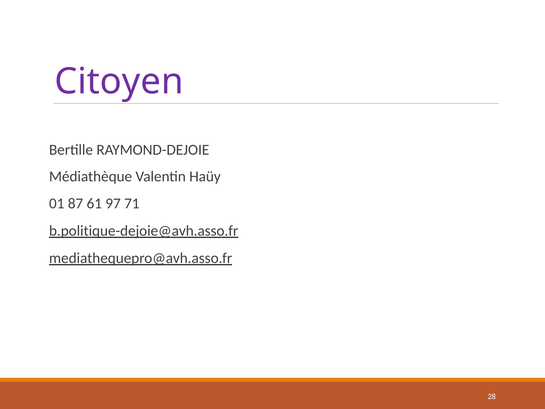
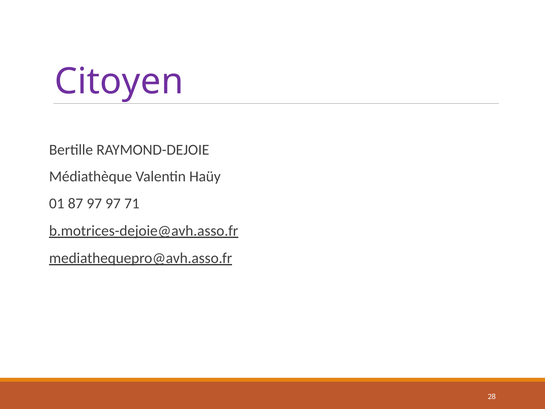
87 61: 61 -> 97 (94, 203)
b.politique-dejoie@avh.asso.fr: b.politique-dejoie@avh.asso.fr -> b.motrices-dejoie@avh.asso.fr (144, 231)
